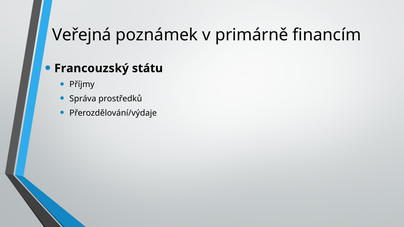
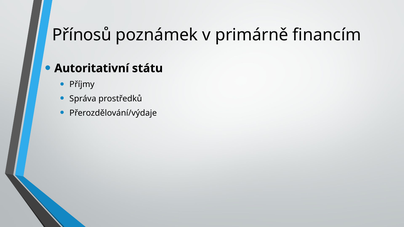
Veřejná: Veřejná -> Přínosů (82, 35)
Francouzský: Francouzský -> Autoritativní (92, 68)
